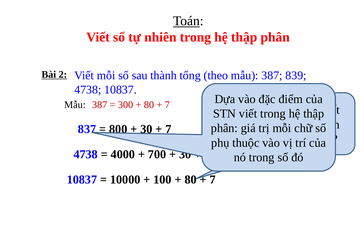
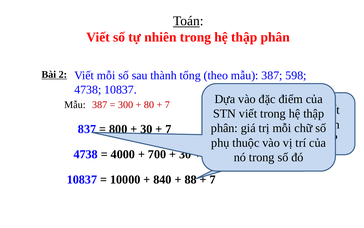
839: 839 -> 598 (296, 75)
100: 100 -> 840 (162, 179)
80: 80 -> 88 (191, 179)
